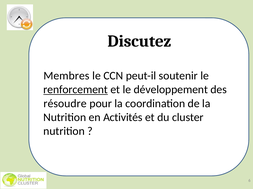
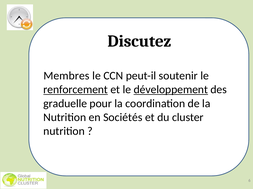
développement underline: none -> present (171, 90)
résoudre: résoudre -> graduelle (65, 104)
Activités: Activités -> Sociétés (123, 118)
